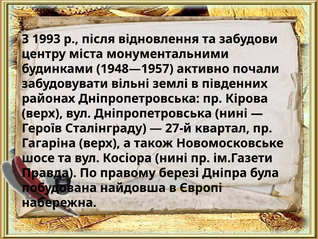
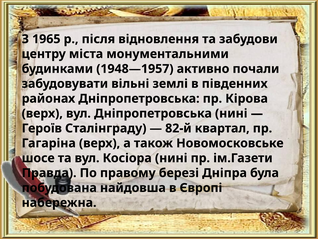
1993: 1993 -> 1965 (46, 39)
27-й: 27-й -> 82-й (178, 128)
